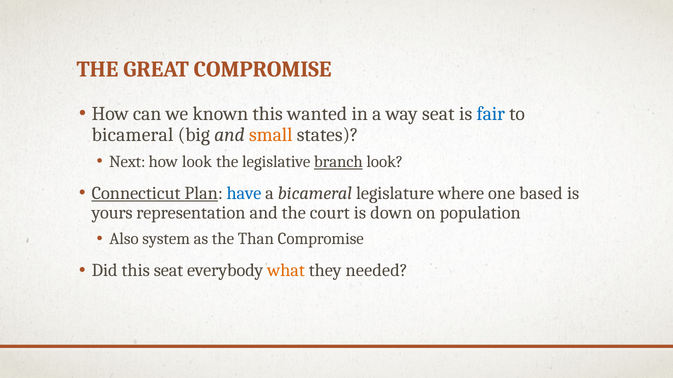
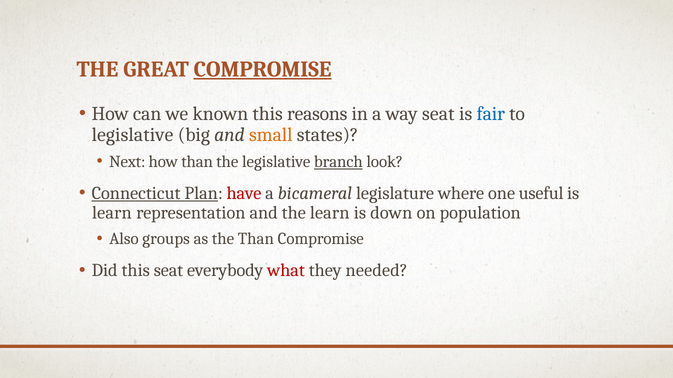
COMPROMISE underline: none -> present (263, 69)
wanted: wanted -> reasons (317, 114)
bicameral: bicameral -> legislative (133, 135)
how look: look -> than (197, 162)
have colour: blue -> red (244, 193)
based: based -> useful (541, 193)
yours: yours -> learn (112, 213)
the court: court -> learn (330, 213)
system: system -> groups (166, 239)
what colour: orange -> red (286, 271)
